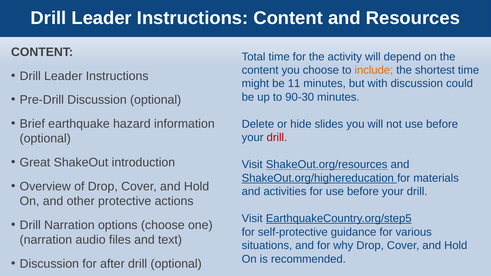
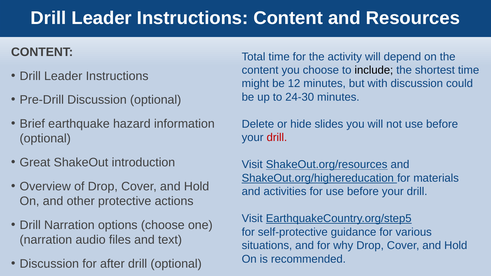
include colour: orange -> black (374, 70)
11: 11 -> 12 (294, 84)
90-30: 90-30 -> 24-30 (300, 97)
